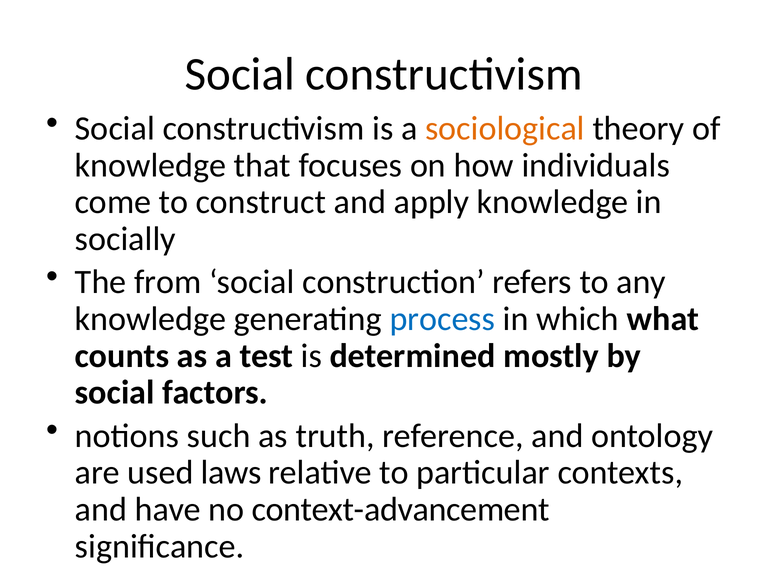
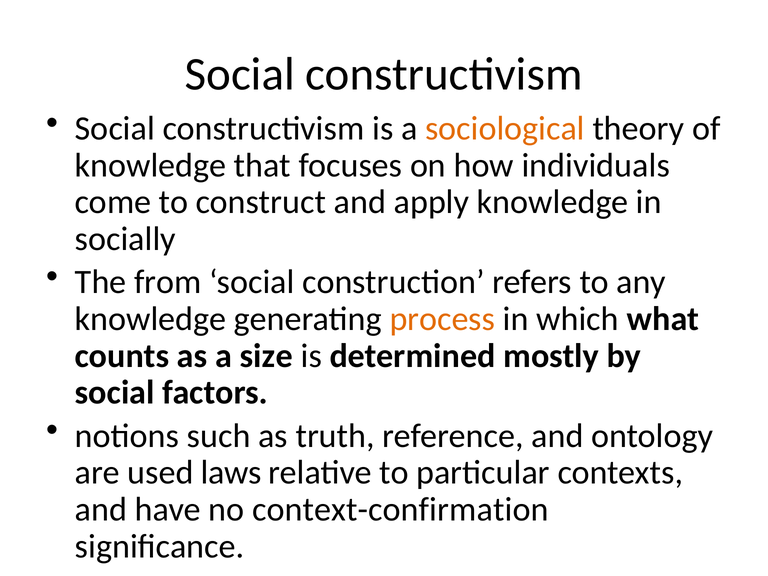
process colour: blue -> orange (442, 319)
test: test -> size (266, 356)
context-advancement: context-advancement -> context-confirmation (400, 510)
